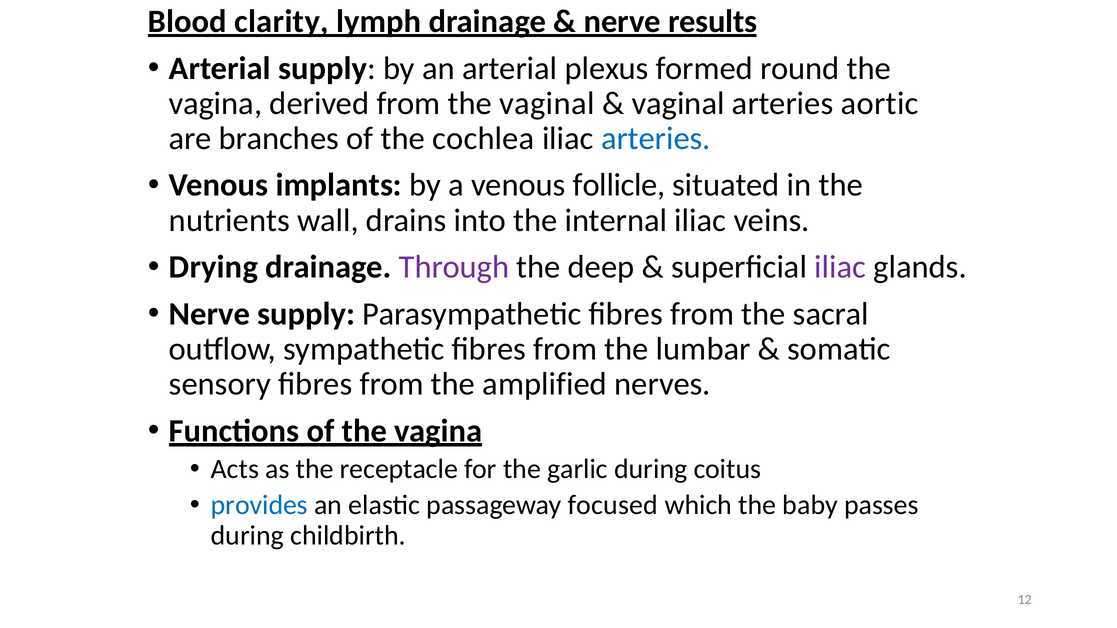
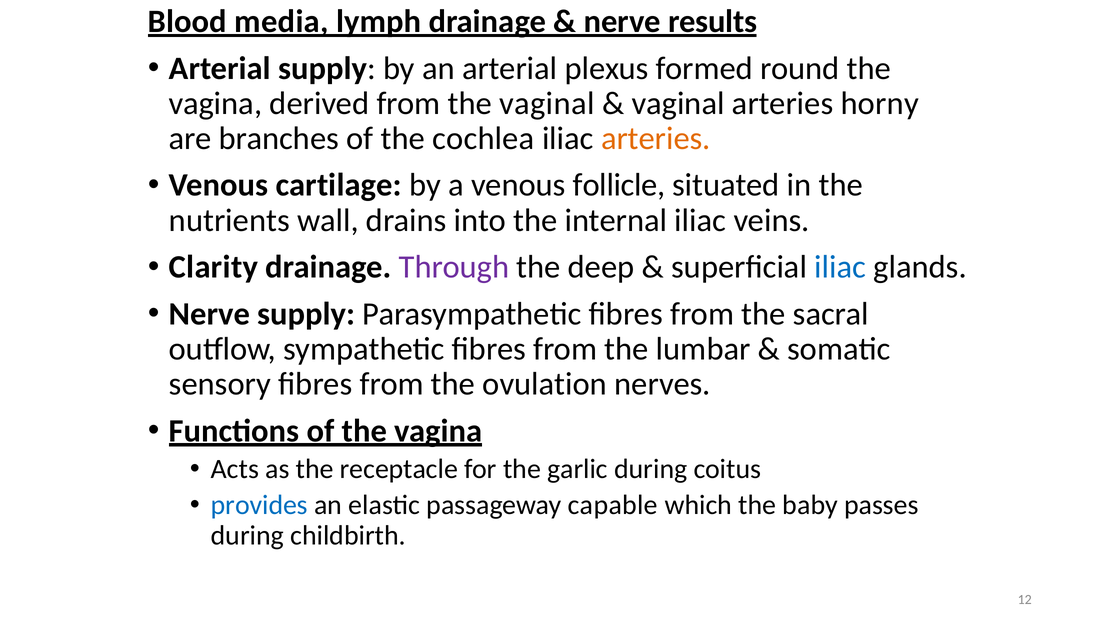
clarity: clarity -> media (281, 22)
aortic: aortic -> horny (880, 103)
arteries colour: blue -> orange (656, 139)
implants: implants -> cartilage (339, 185)
Drying: Drying -> Clarity (213, 267)
iliac colour: purple -> blue (840, 267)
amplified: amplified -> ovulation (545, 384)
focused: focused -> capable (613, 505)
